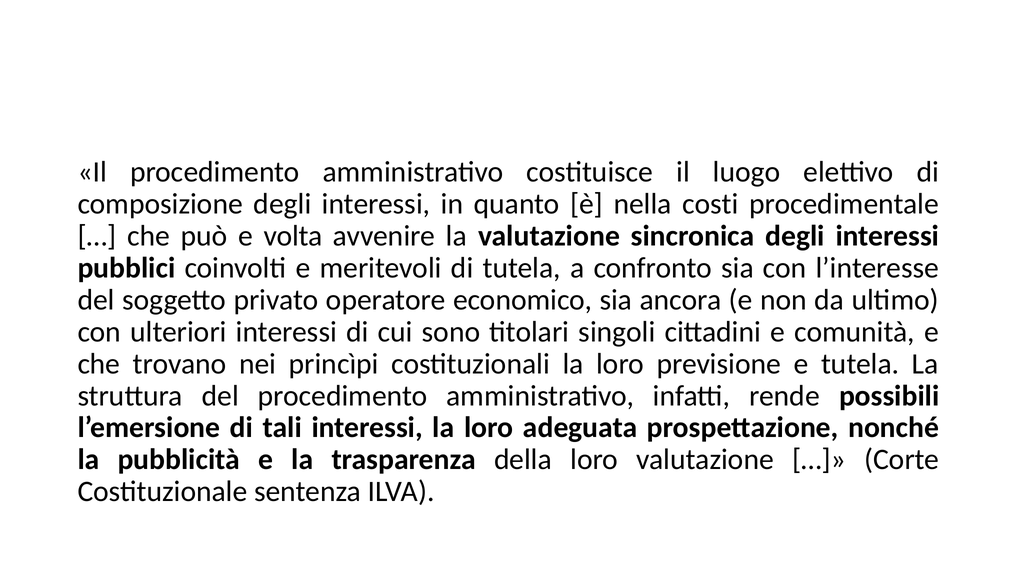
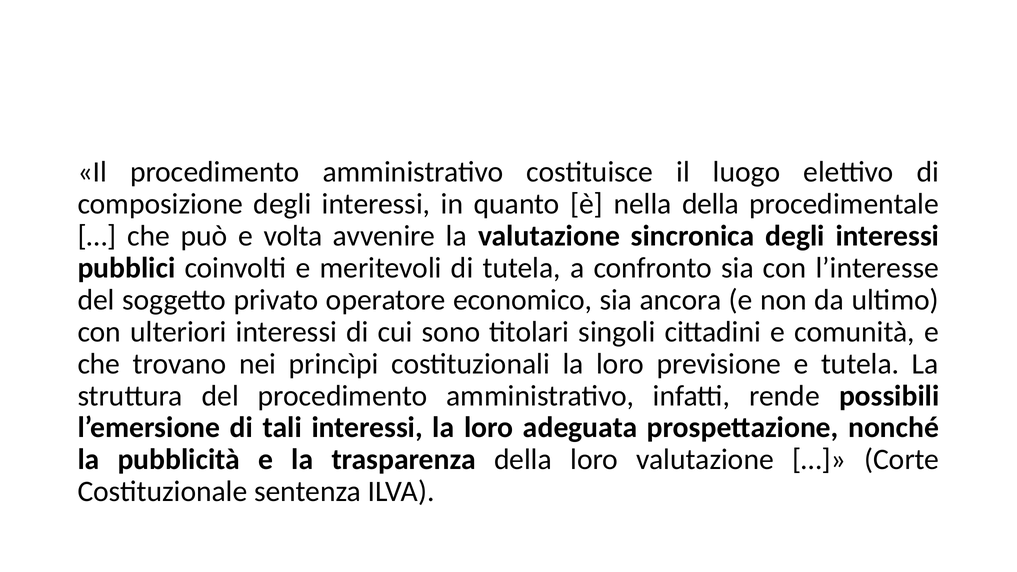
nella costi: costi -> della (711, 204)
